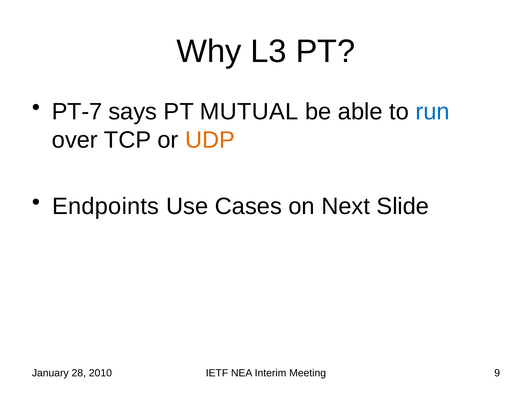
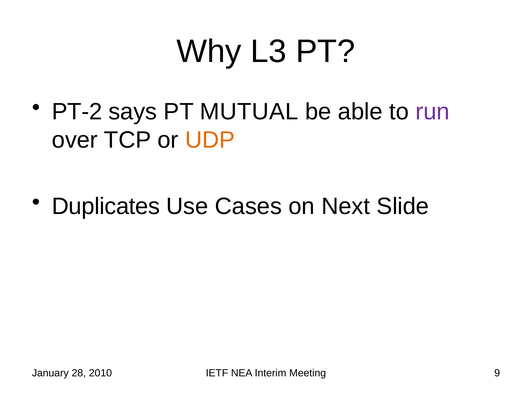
PT-7: PT-7 -> PT-2 (77, 112)
run colour: blue -> purple (433, 112)
Endpoints: Endpoints -> Duplicates (106, 206)
